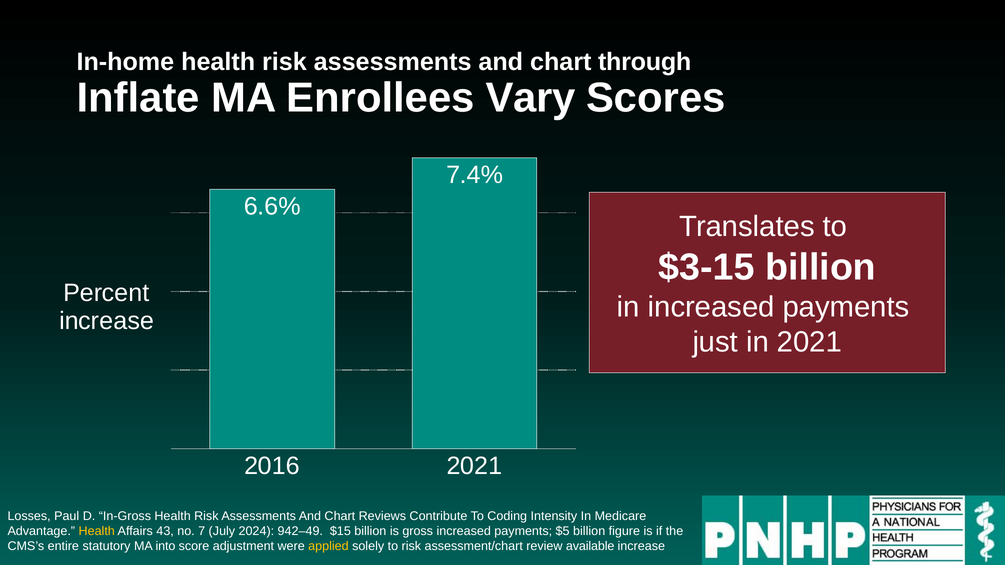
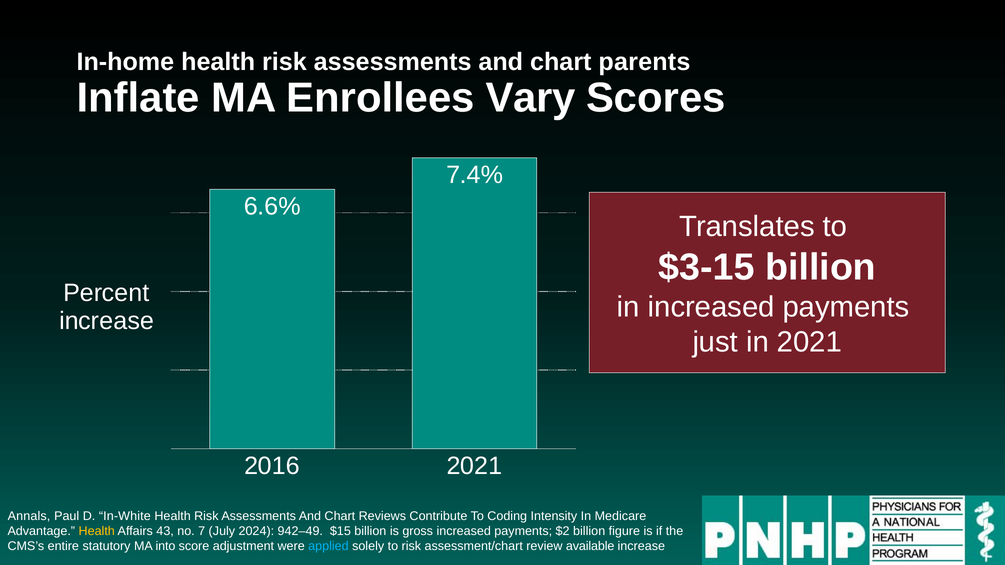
through: through -> parents (644, 62)
Losses: Losses -> Annals (29, 516)
In-Gross: In-Gross -> In-White (125, 516)
$5: $5 -> $2 (563, 531)
applied colour: yellow -> light blue (328, 547)
